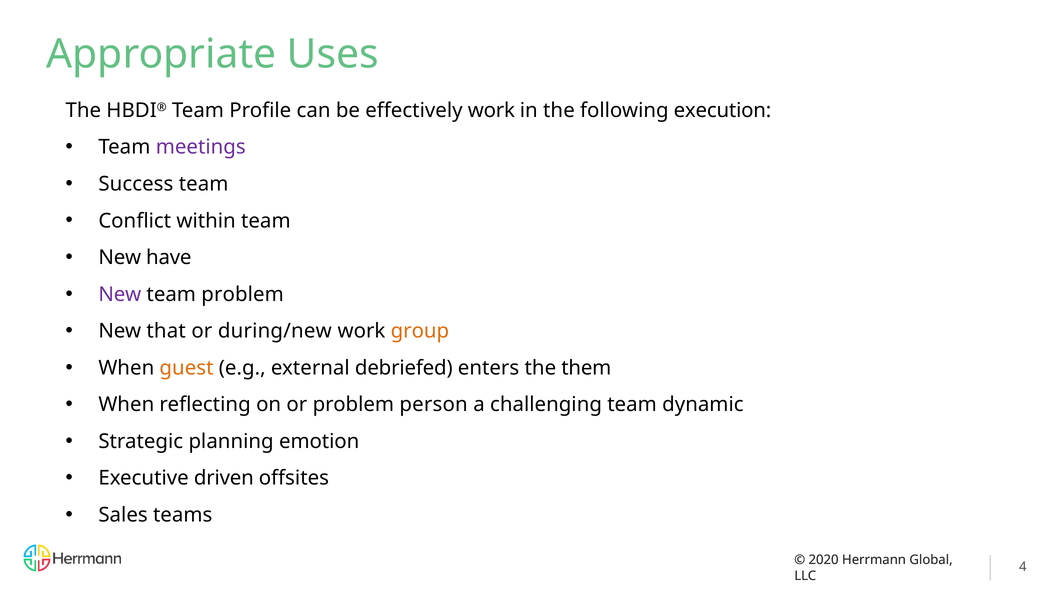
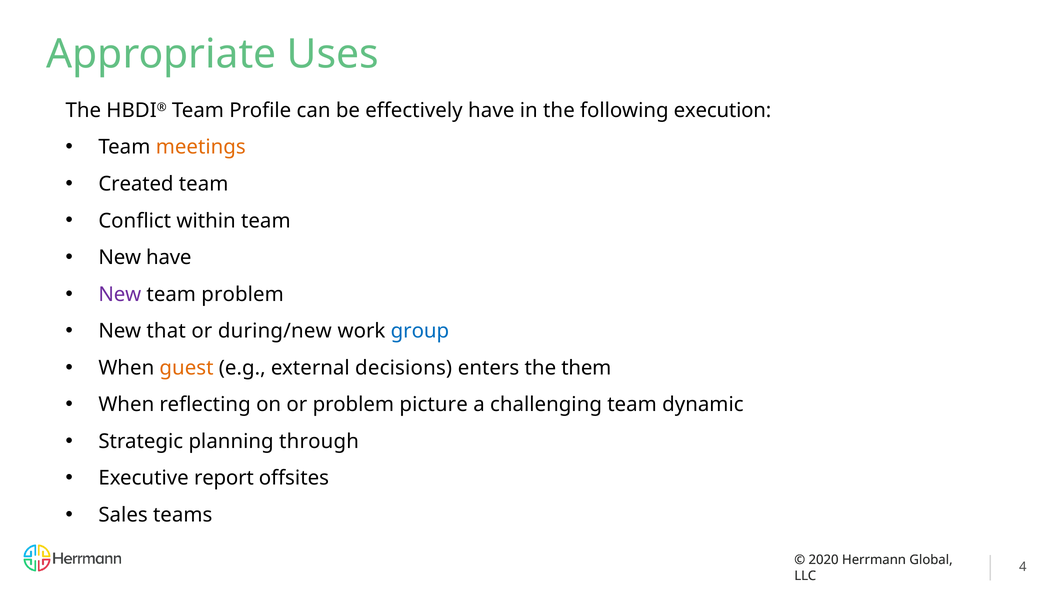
effectively work: work -> have (491, 111)
meetings colour: purple -> orange (201, 147)
Success: Success -> Created (136, 184)
group colour: orange -> blue (420, 331)
debriefed: debriefed -> decisions (404, 368)
person: person -> picture (434, 405)
emotion: emotion -> through (319, 442)
driven: driven -> report (224, 478)
